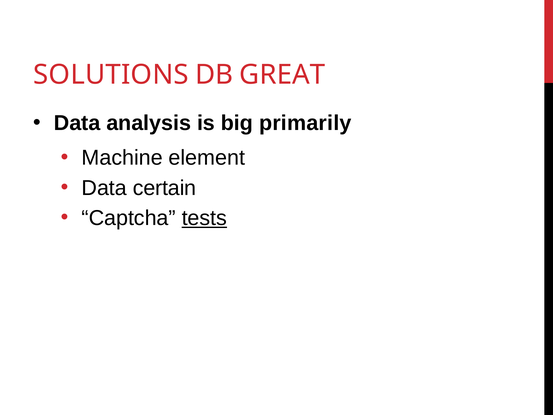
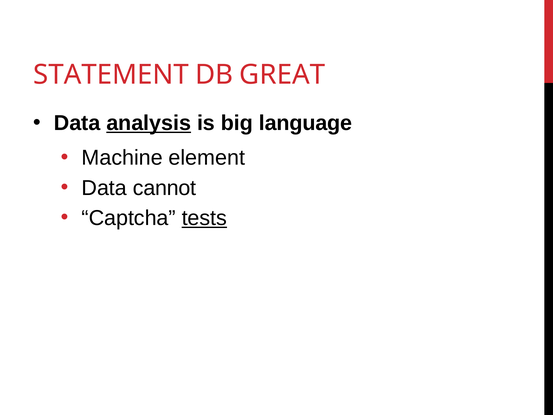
SOLUTIONS: SOLUTIONS -> STATEMENT (111, 75)
analysis underline: none -> present (149, 123)
primarily: primarily -> language (305, 123)
certain: certain -> cannot (165, 188)
